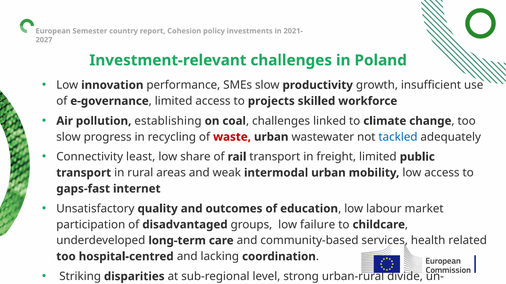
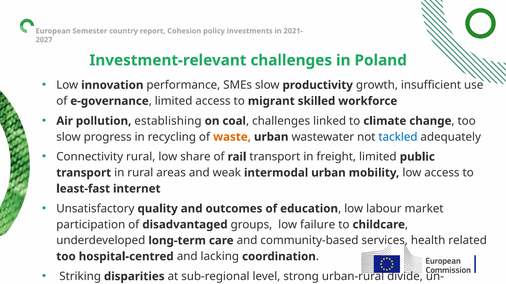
projects: projects -> migrant (271, 101)
waste colour: red -> orange (232, 137)
Connectivity least: least -> rural (141, 157)
gaps-fast: gaps-fast -> least-fast (83, 189)
